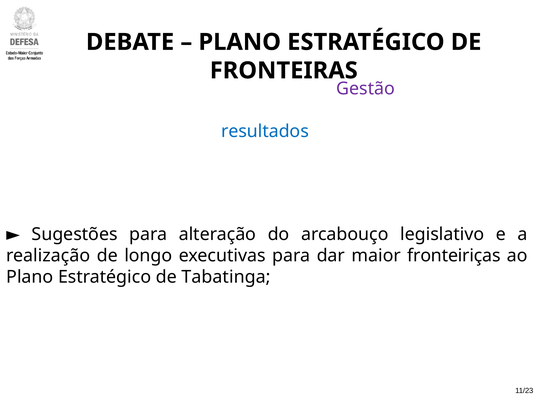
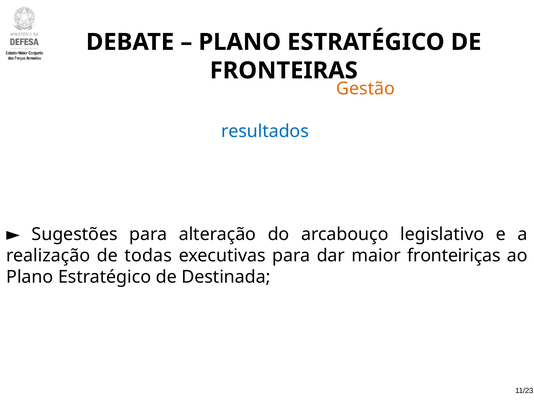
Gestão colour: purple -> orange (366, 89)
longo: longo -> todas (148, 256)
Tabatinga: Tabatinga -> Destinada (226, 277)
